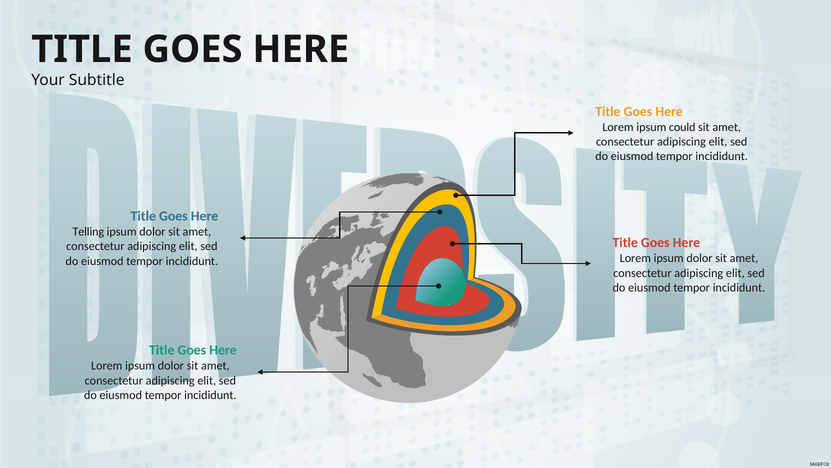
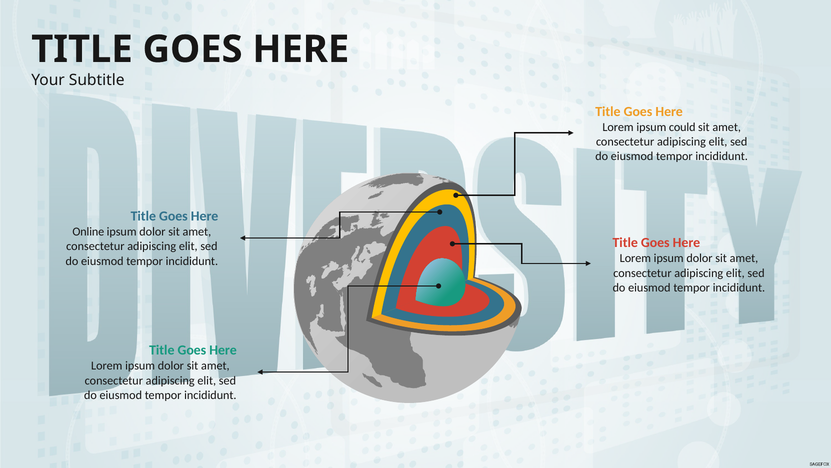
Telling: Telling -> Online (88, 232)
